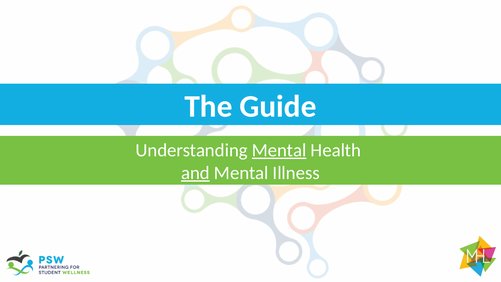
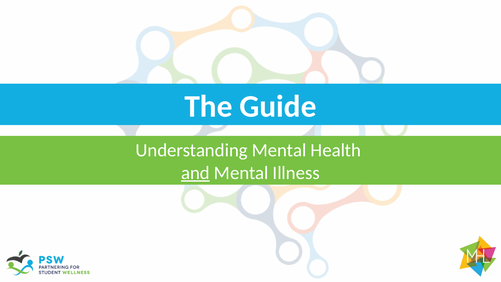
Mental underline: present -> none (279, 150)
